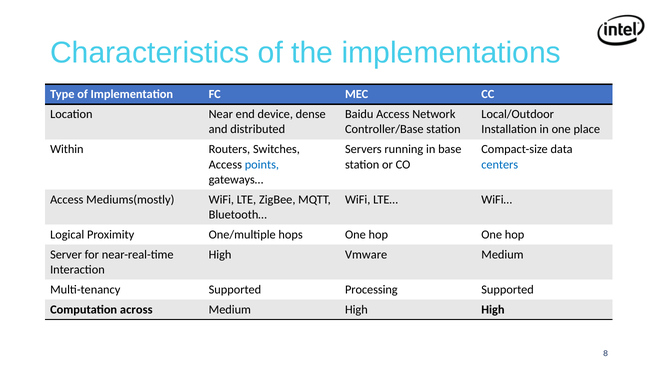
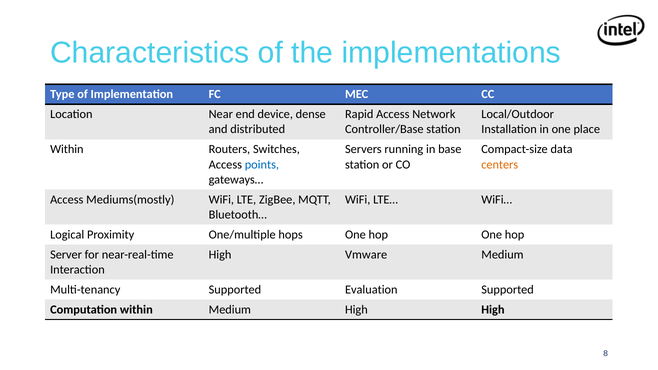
Baidu: Baidu -> Rapid (359, 114)
centers colour: blue -> orange (500, 165)
Processing: Processing -> Evaluation (371, 290)
Computation across: across -> within (136, 310)
